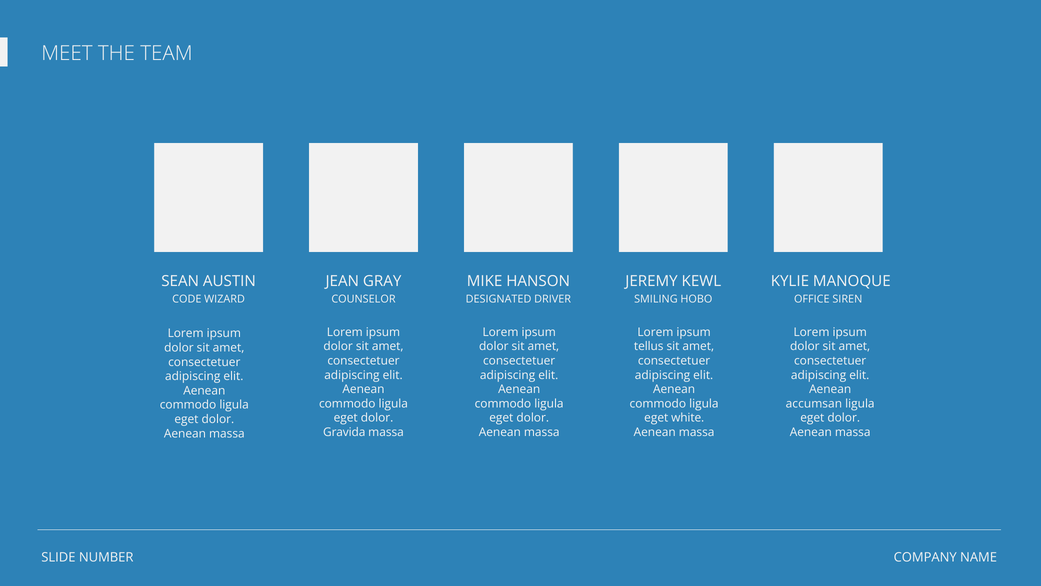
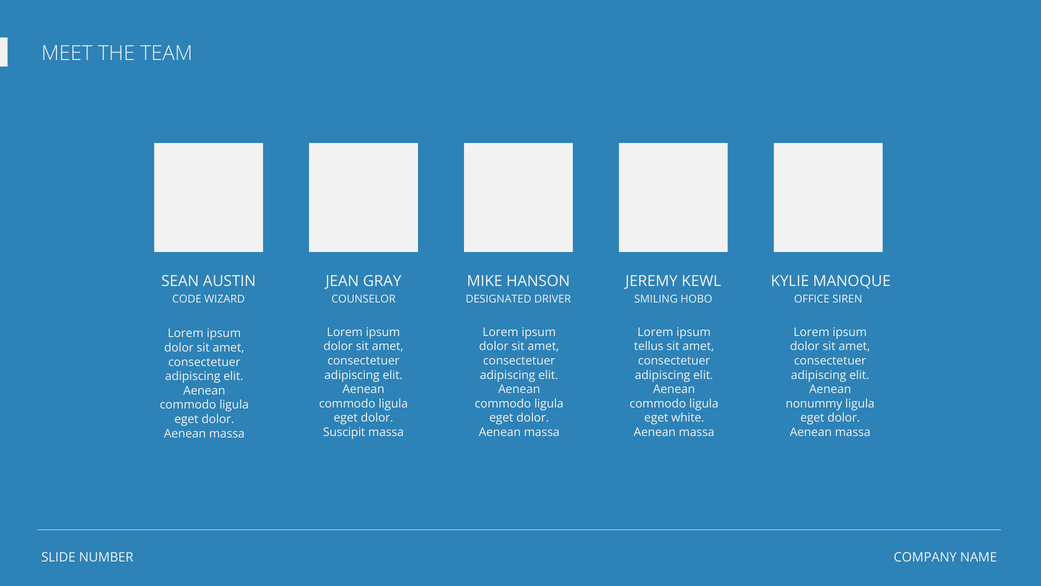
accumsan: accumsan -> nonummy (814, 403)
Gravida: Gravida -> Suscipit (344, 432)
